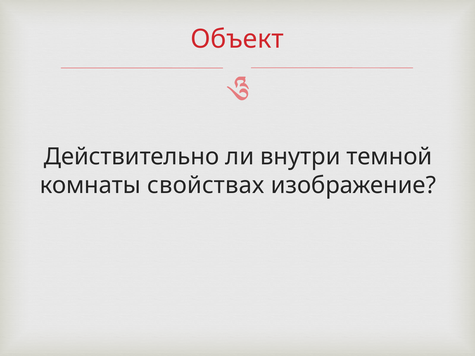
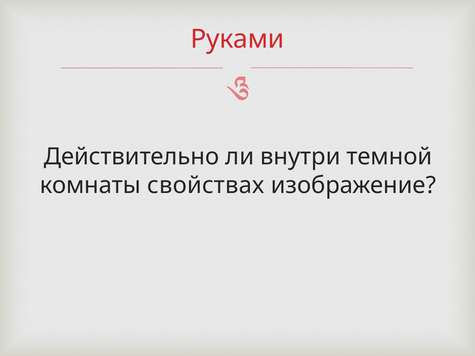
Объект: Объект -> Руками (237, 39)
